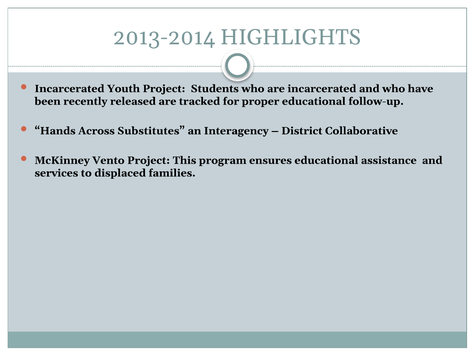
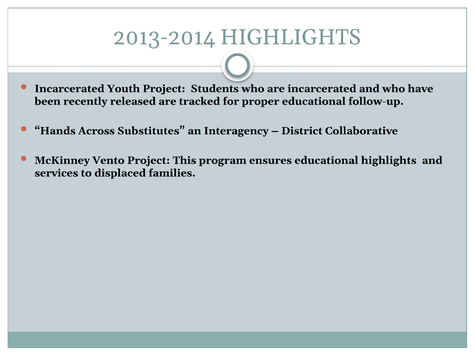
educational assistance: assistance -> highlights (389, 160)
